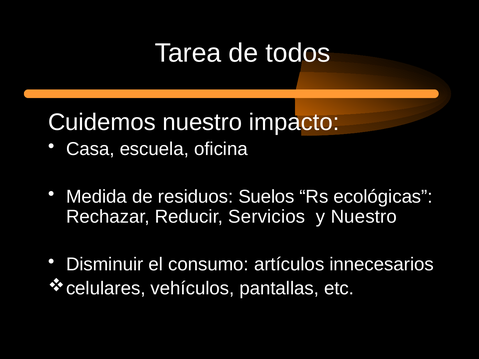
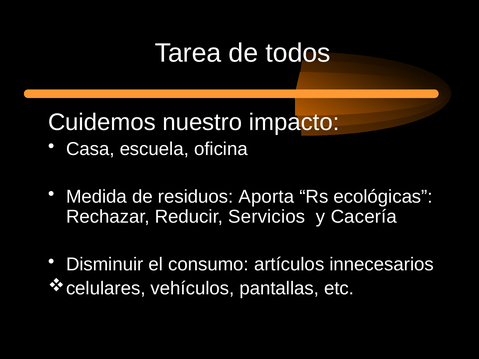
Suelos: Suelos -> Aporta (266, 197)
y Nuestro: Nuestro -> Cacería (364, 217)
